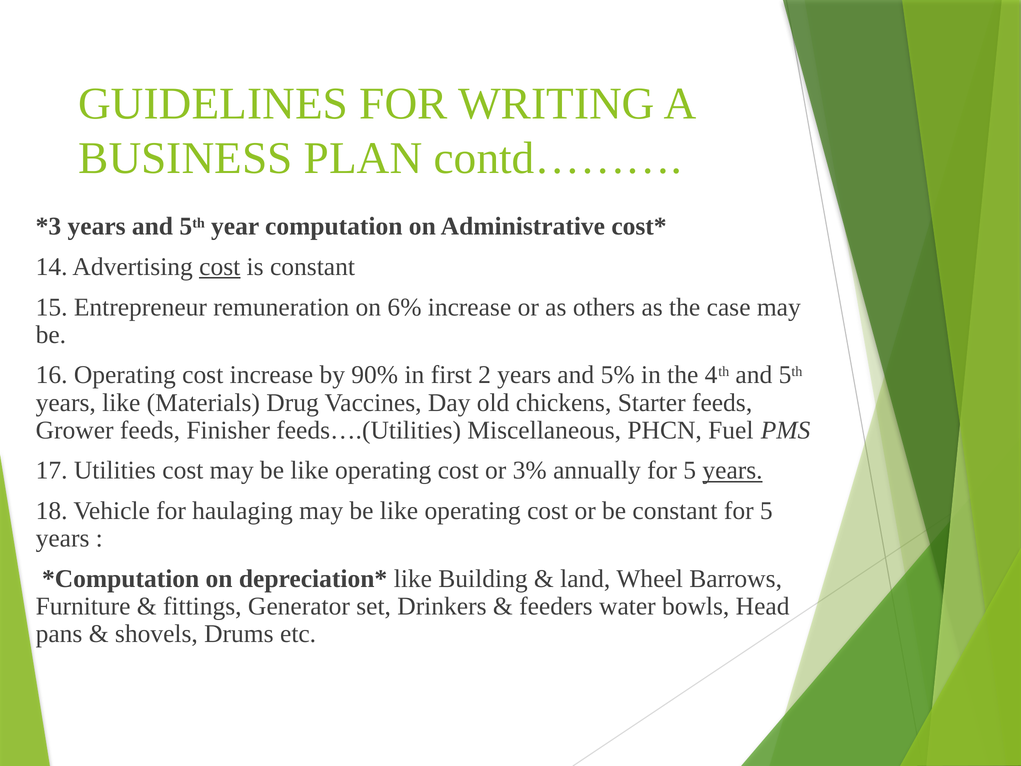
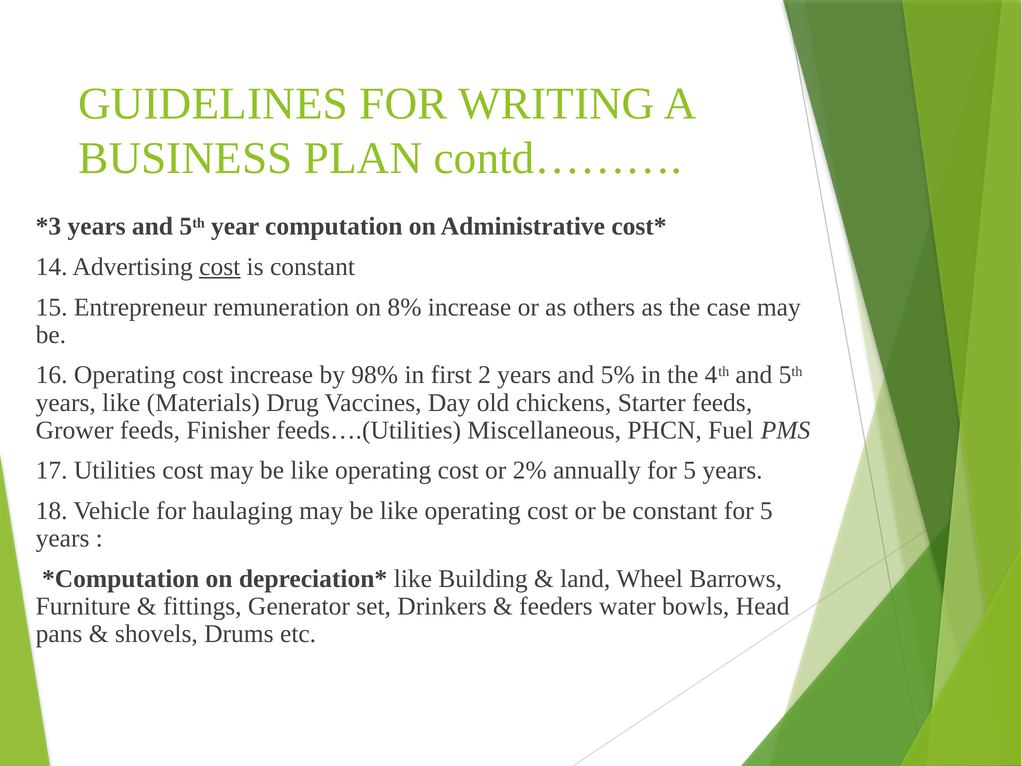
6%: 6% -> 8% (405, 307)
90%: 90% -> 98% (375, 375)
3%: 3% -> 2% (530, 470)
years underline: present -> none (733, 470)
